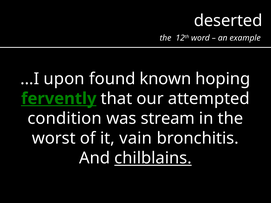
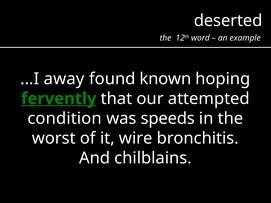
upon: upon -> away (64, 79)
stream: stream -> speeds (168, 119)
vain: vain -> wire (136, 138)
chilblains underline: present -> none (153, 158)
